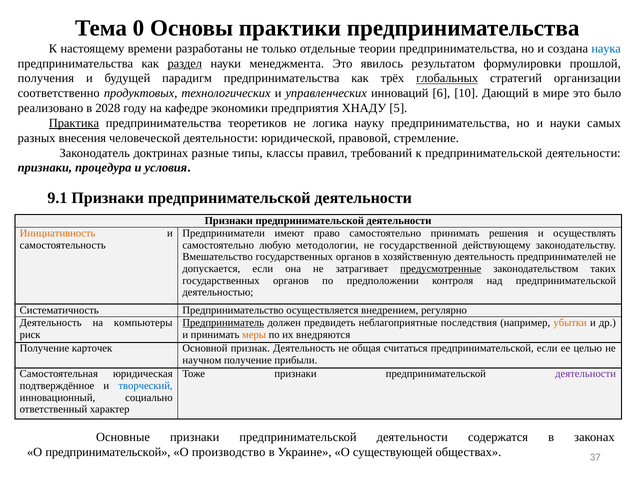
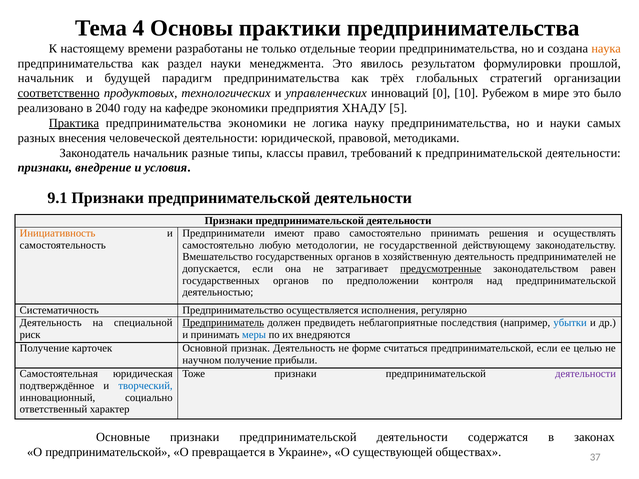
0: 0 -> 4 (138, 28)
наука colour: blue -> orange (606, 49)
раздел underline: present -> none (185, 63)
получения: получения -> начальник (46, 78)
глобальных underline: present -> none (447, 78)
соответственно underline: none -> present (59, 93)
6: 6 -> 0 (441, 93)
Дающий: Дающий -> Рубежом (506, 93)
2028: 2028 -> 2040 (108, 108)
предпринимательства теоретиков: теоретиков -> экономики (257, 123)
стремление: стремление -> методиками (427, 138)
Законодатель доктринах: доктринах -> начальник (161, 153)
процедура: процедура -> внедрение (103, 168)
таких: таких -> равен (603, 269)
внедрением: внедрением -> исполнения (390, 310)
компьютеры: компьютеры -> специальной (143, 323)
убытки colour: orange -> blue (570, 323)
меры colour: orange -> blue (254, 335)
общая: общая -> форме (366, 349)
производство: производство -> превращается (229, 452)
